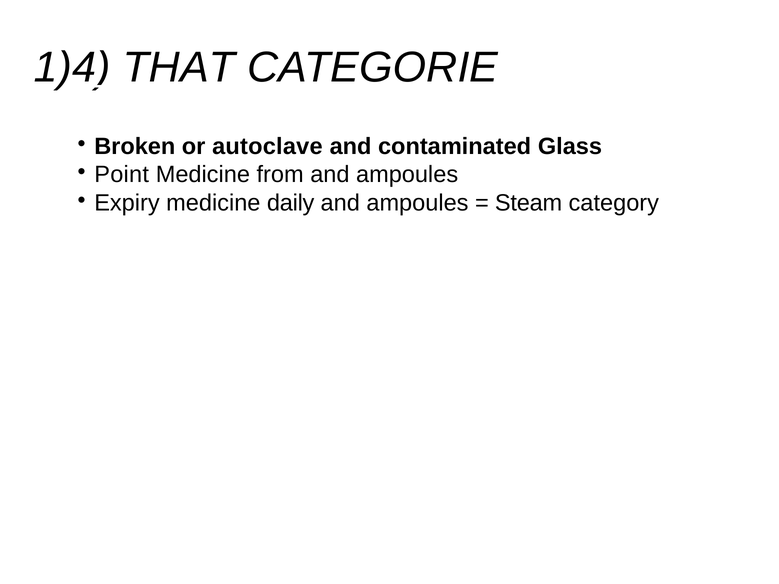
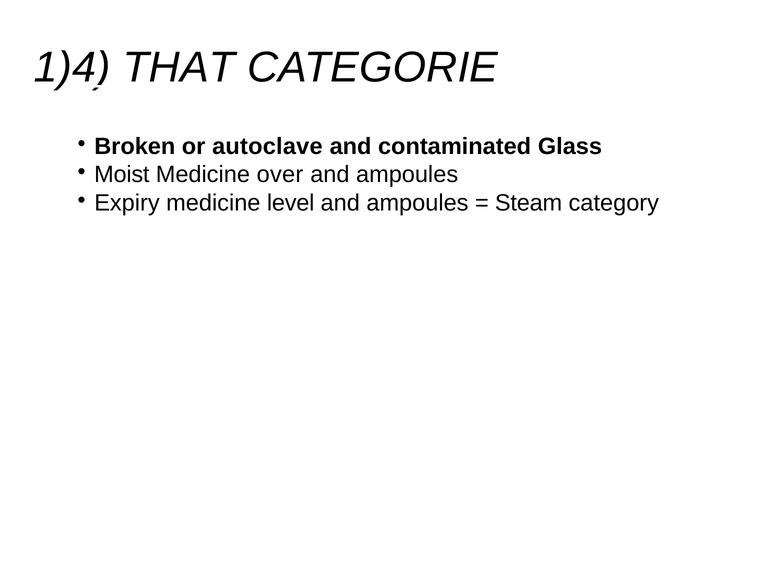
Point: Point -> Moist (122, 175)
from: from -> over (280, 175)
daily: daily -> level (291, 203)
